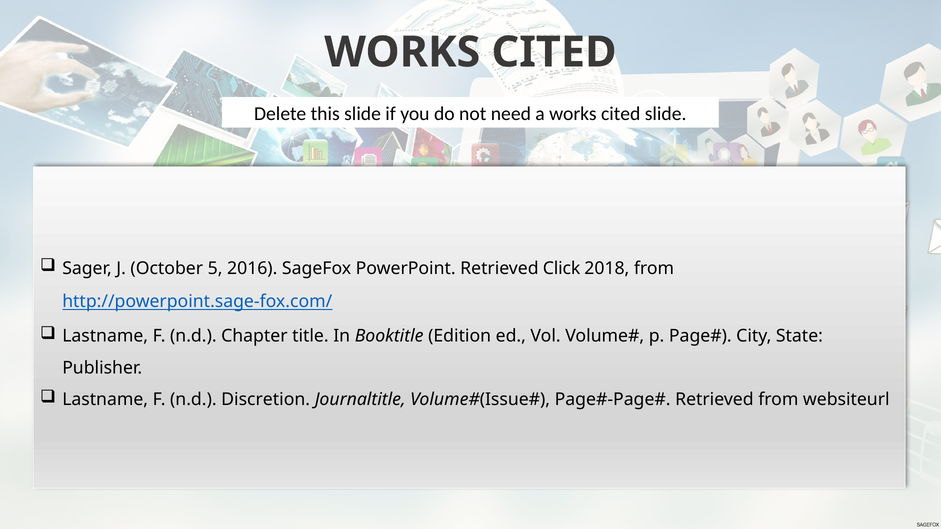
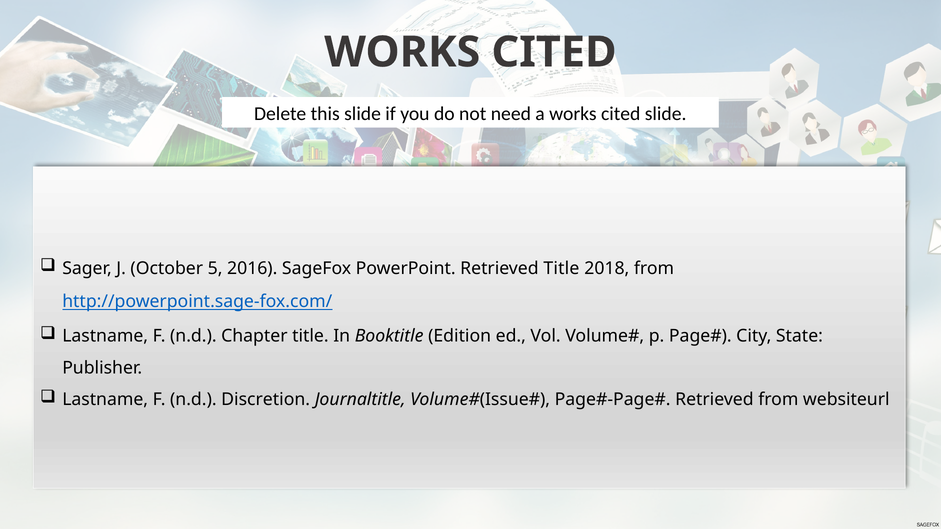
Retrieved Click: Click -> Title (561, 269)
